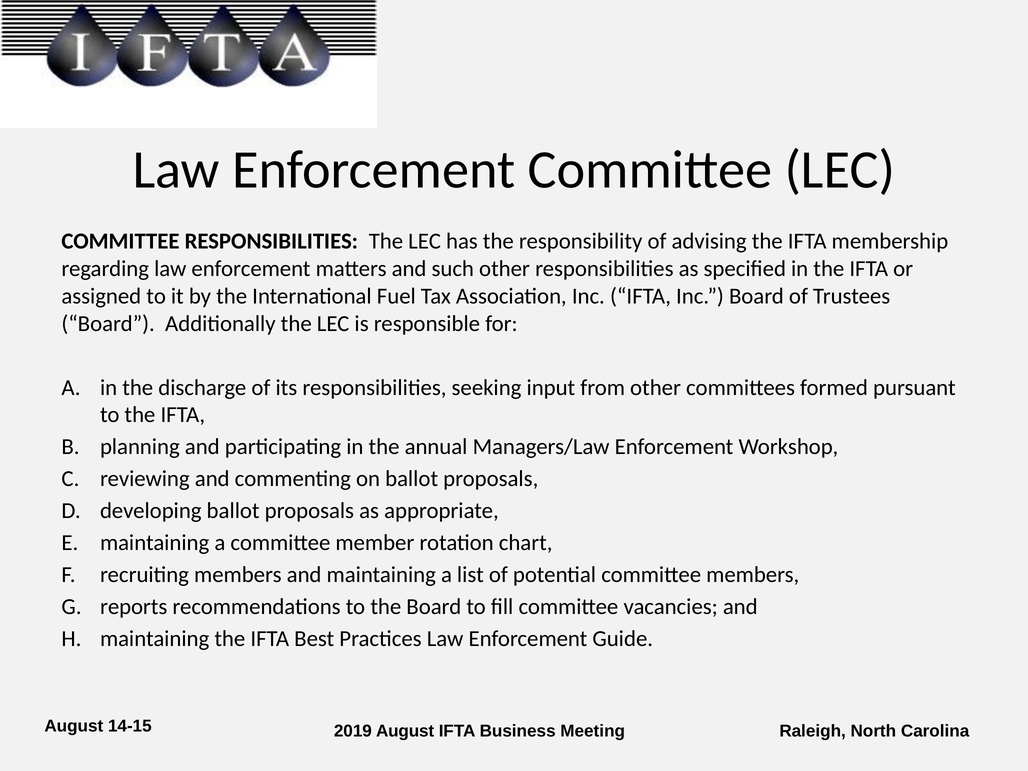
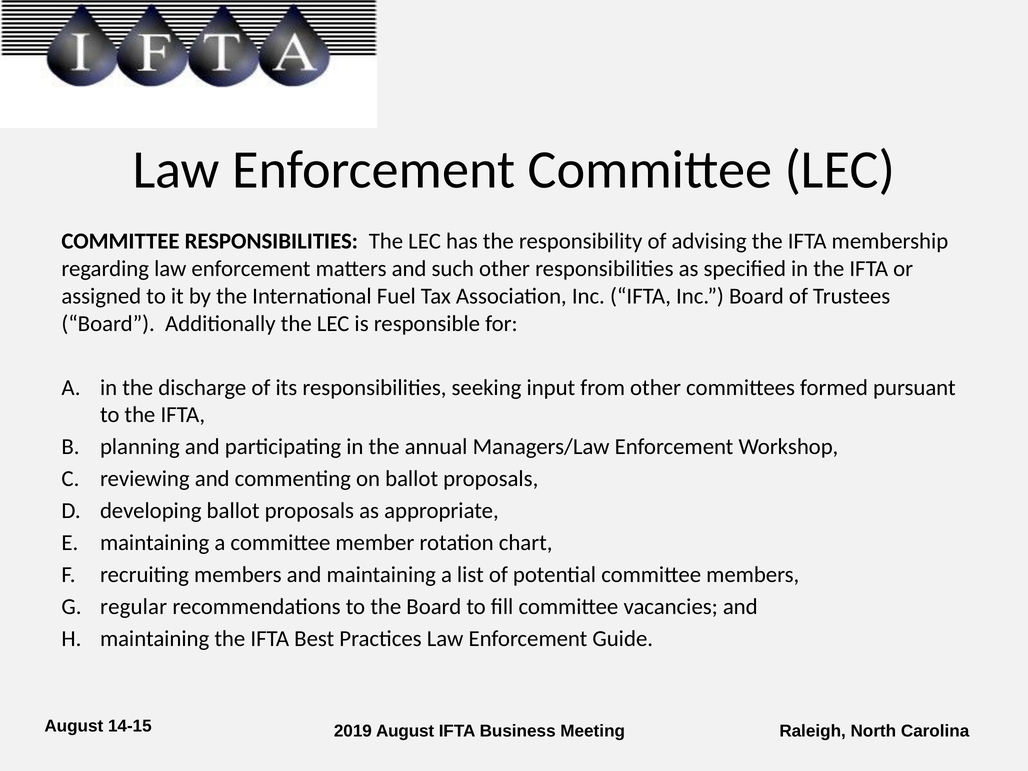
reports: reports -> regular (134, 607)
